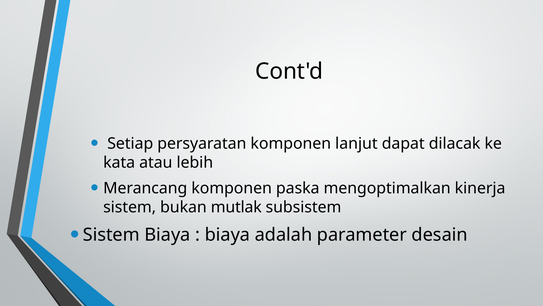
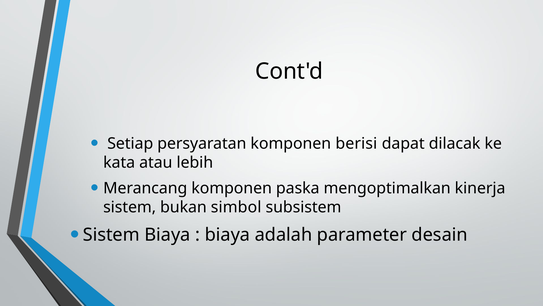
lanjut: lanjut -> berisi (356, 143)
mutlak: mutlak -> simbol (236, 207)
